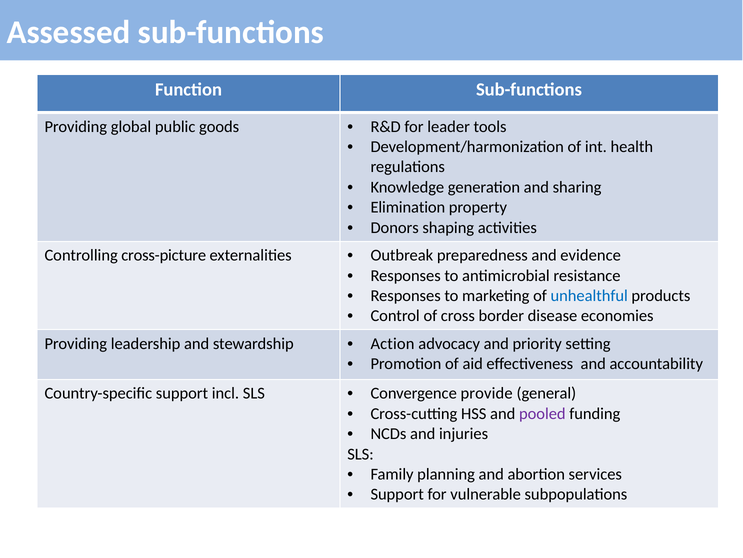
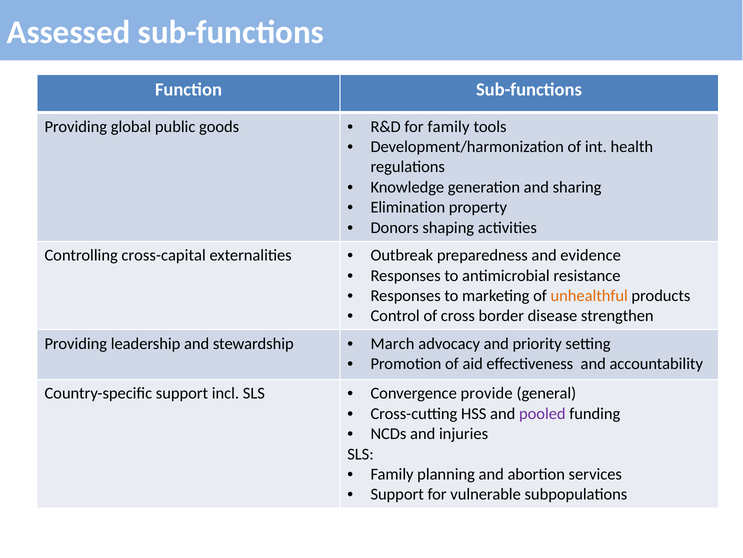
for leader: leader -> family (449, 126)
cross-picture: cross-picture -> cross-capital (164, 255)
unhealthful colour: blue -> orange (589, 295)
economies: economies -> strengthen (617, 316)
Action: Action -> March (392, 343)
